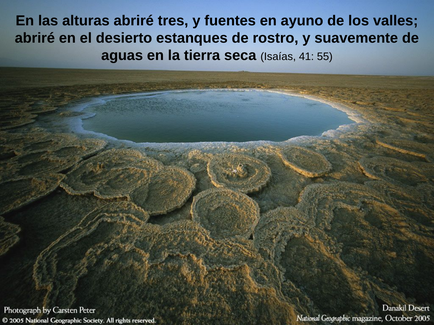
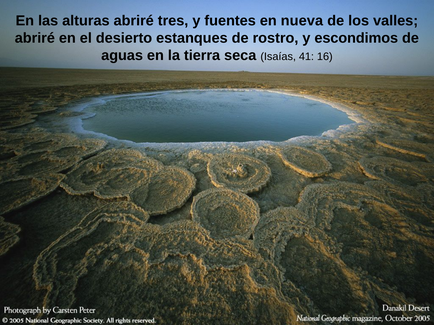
ayuno: ayuno -> nueva (302, 21)
suavemente: suavemente -> escondimos (356, 38)
55: 55 -> 16 (325, 57)
